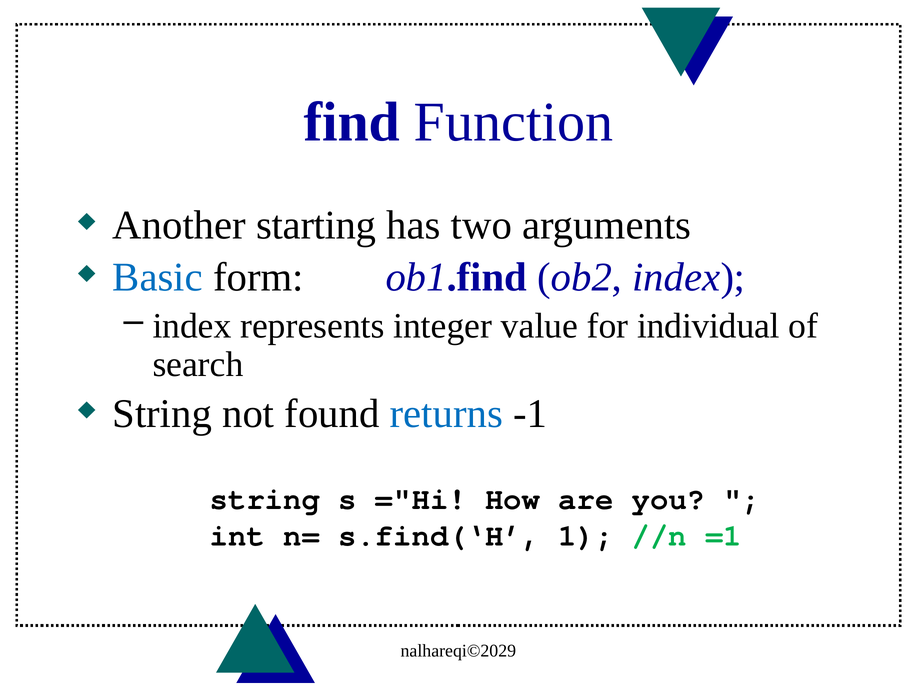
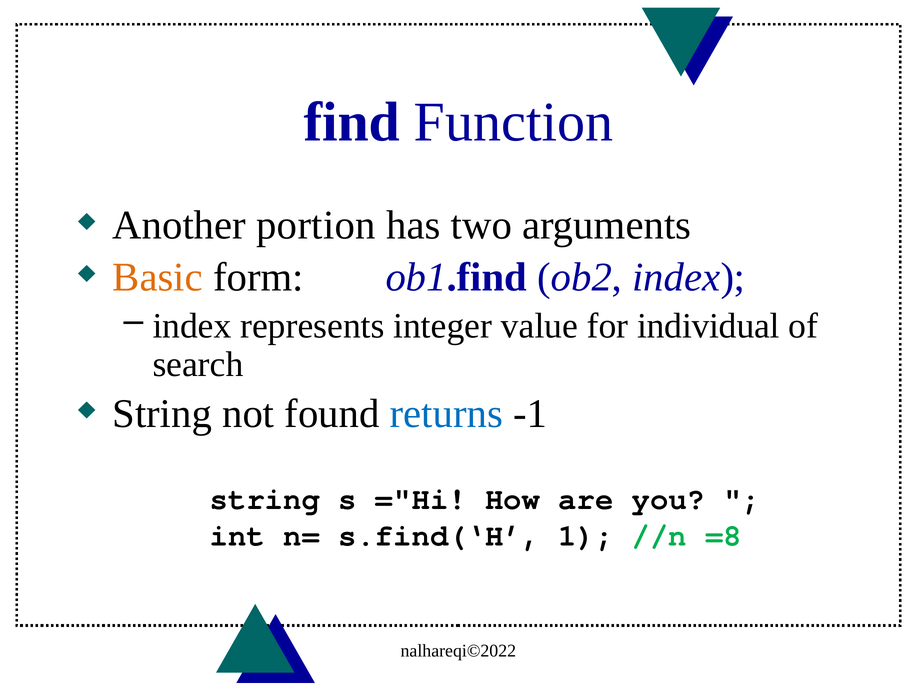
starting: starting -> portion (316, 225)
Basic colour: blue -> orange (158, 277)
=1: =1 -> =8 (723, 535)
nalhareqi©2029: nalhareqi©2029 -> nalhareqi©2022 (458, 651)
